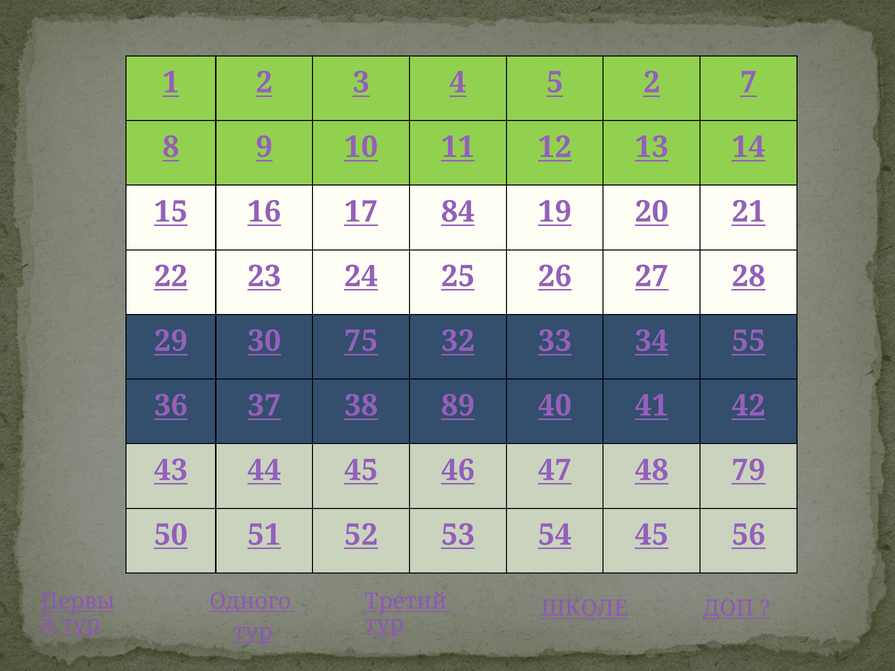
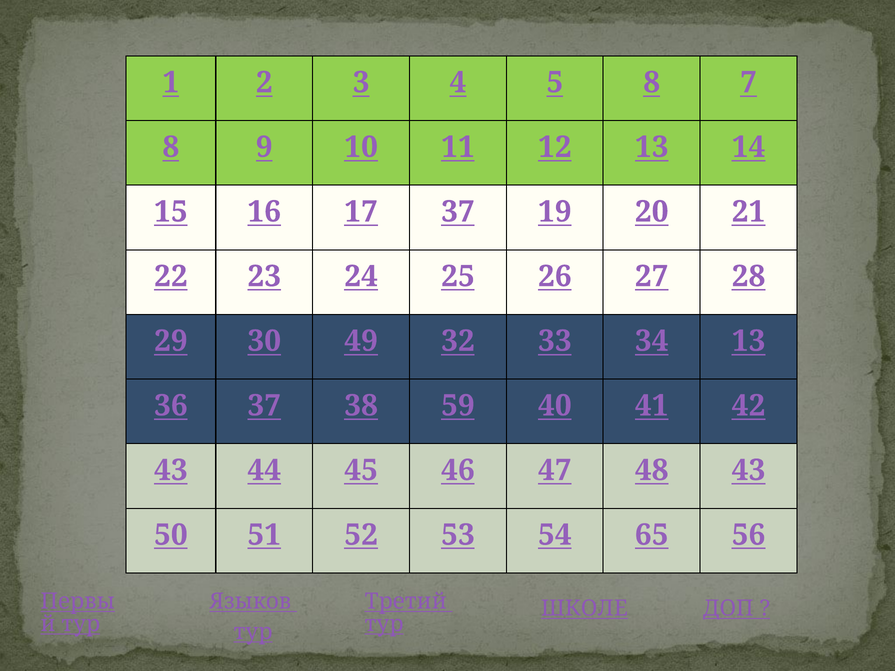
5 2: 2 -> 8 (652, 82)
17 84: 84 -> 37 (458, 212)
75: 75 -> 49 (361, 341)
34 55: 55 -> 13 (749, 341)
89: 89 -> 59 (458, 406)
48 79: 79 -> 43 (749, 470)
54 45: 45 -> 65 (652, 535)
Одного: Одного -> Языков (250, 602)
